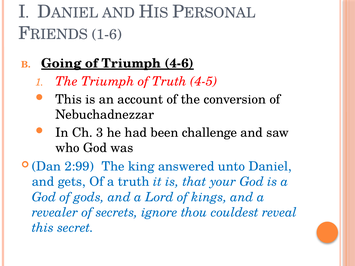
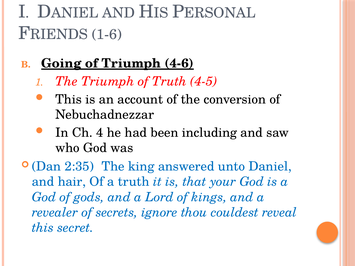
3: 3 -> 4 (100, 133)
challenge: challenge -> including (209, 133)
2:99: 2:99 -> 2:35 (79, 166)
gets: gets -> hair (72, 182)
